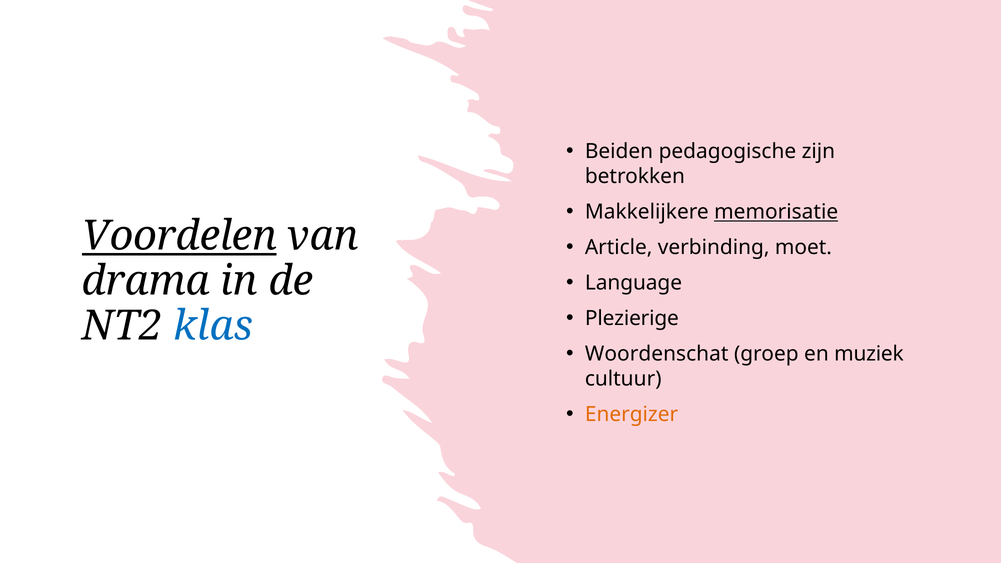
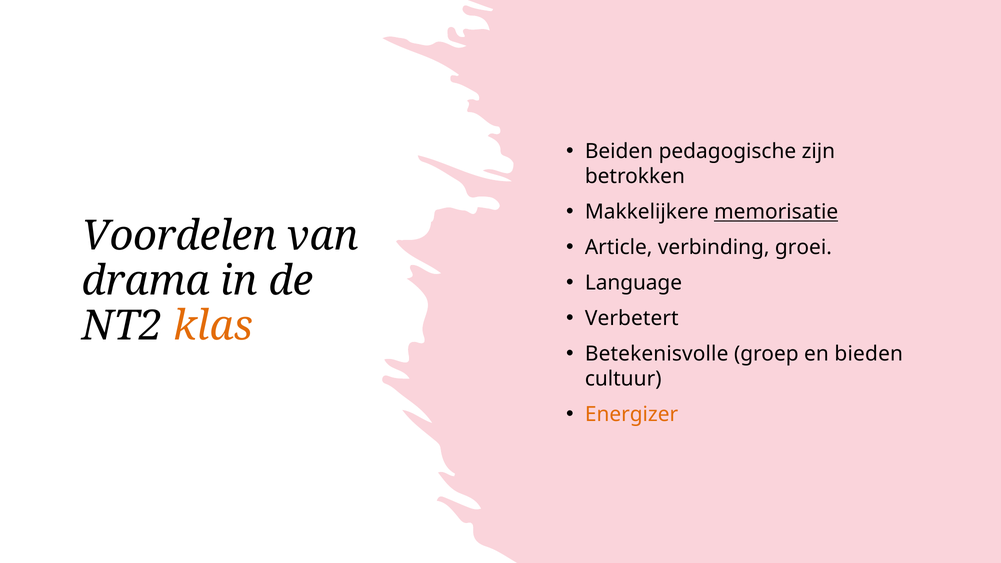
Voordelen underline: present -> none (179, 236)
moet: moet -> groei (803, 247)
Plezierige: Plezierige -> Verbetert (632, 318)
klas colour: blue -> orange (213, 326)
Woordenschat: Woordenschat -> Betekenisvolle (657, 354)
muziek: muziek -> bieden (869, 354)
